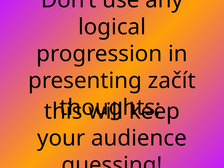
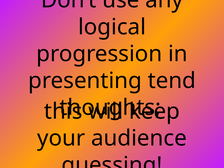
začít: začít -> tend (172, 81)
